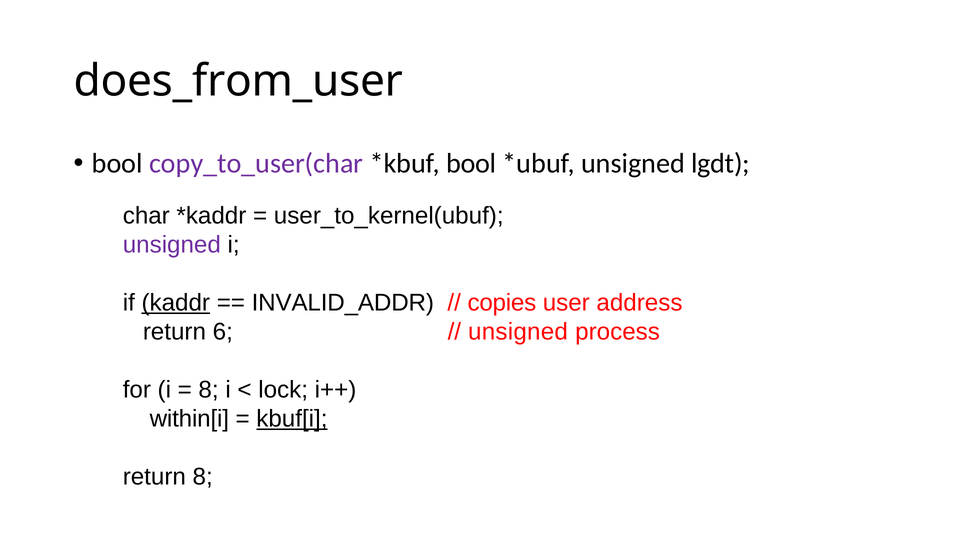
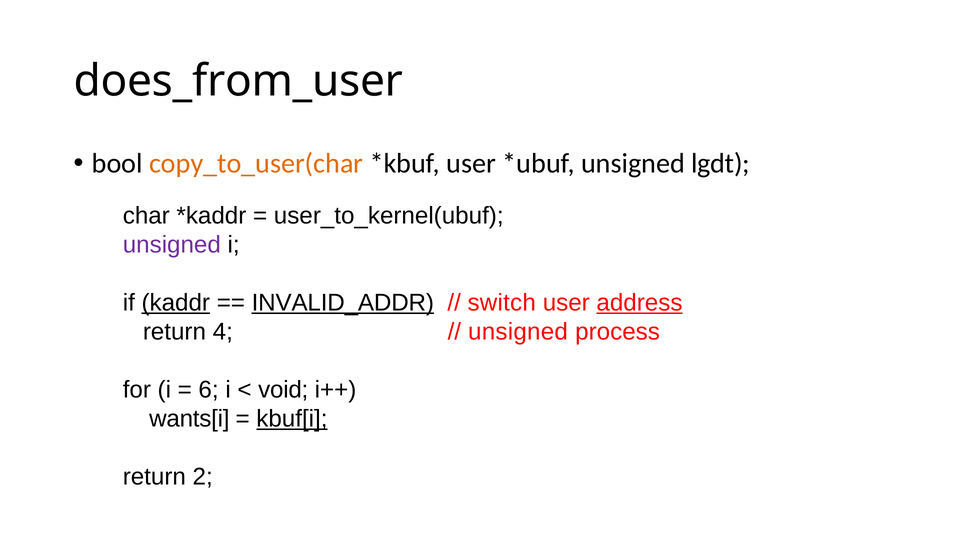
copy_to_user(char colour: purple -> orange (256, 163)
bool: bool -> user (471, 163)
INVALID_ADDR underline: none -> present (343, 303)
copies: copies -> switch (502, 303)
address underline: none -> present (639, 303)
6: 6 -> 4 (223, 332)
8: 8 -> 6 (209, 390)
lock: lock -> void (283, 390)
within[i: within[i -> wants[i (189, 419)
return 8: 8 -> 2 (203, 477)
